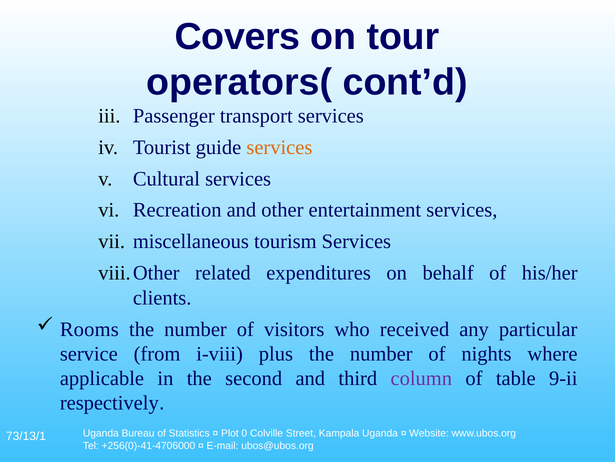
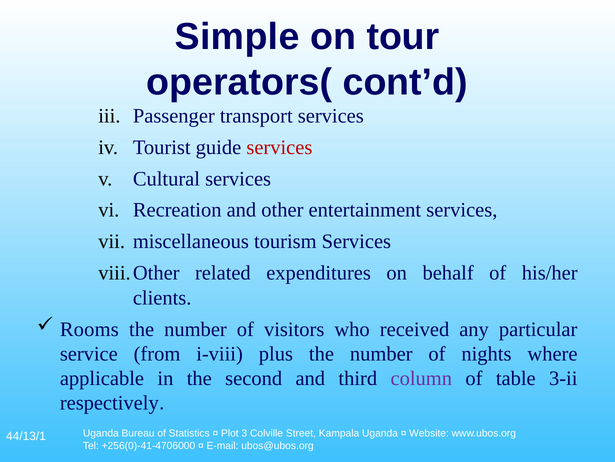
Covers: Covers -> Simple (237, 37)
services colour: orange -> red (279, 147)
9-ii: 9-ii -> 3-ii (563, 378)
73/13/1: 73/13/1 -> 44/13/1 (26, 435)
0: 0 -> 3 (244, 433)
